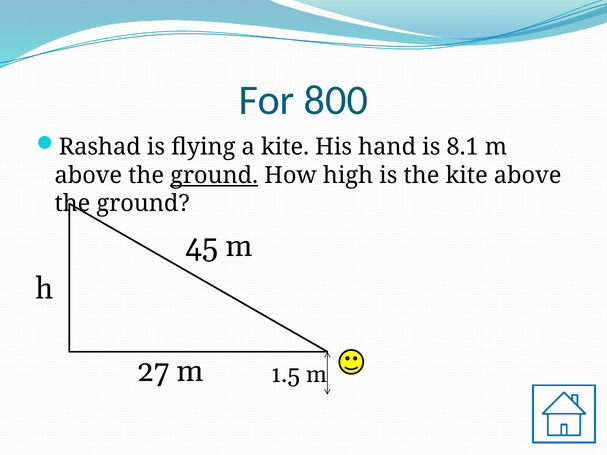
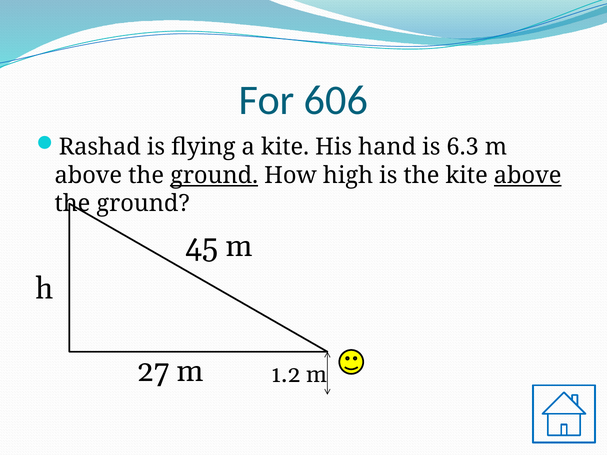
800: 800 -> 606 (336, 100)
8.1: 8.1 -> 6.3 (463, 147)
above underline: none -> present (528, 176)
1.5: 1.5 -> 1.2 (286, 375)
